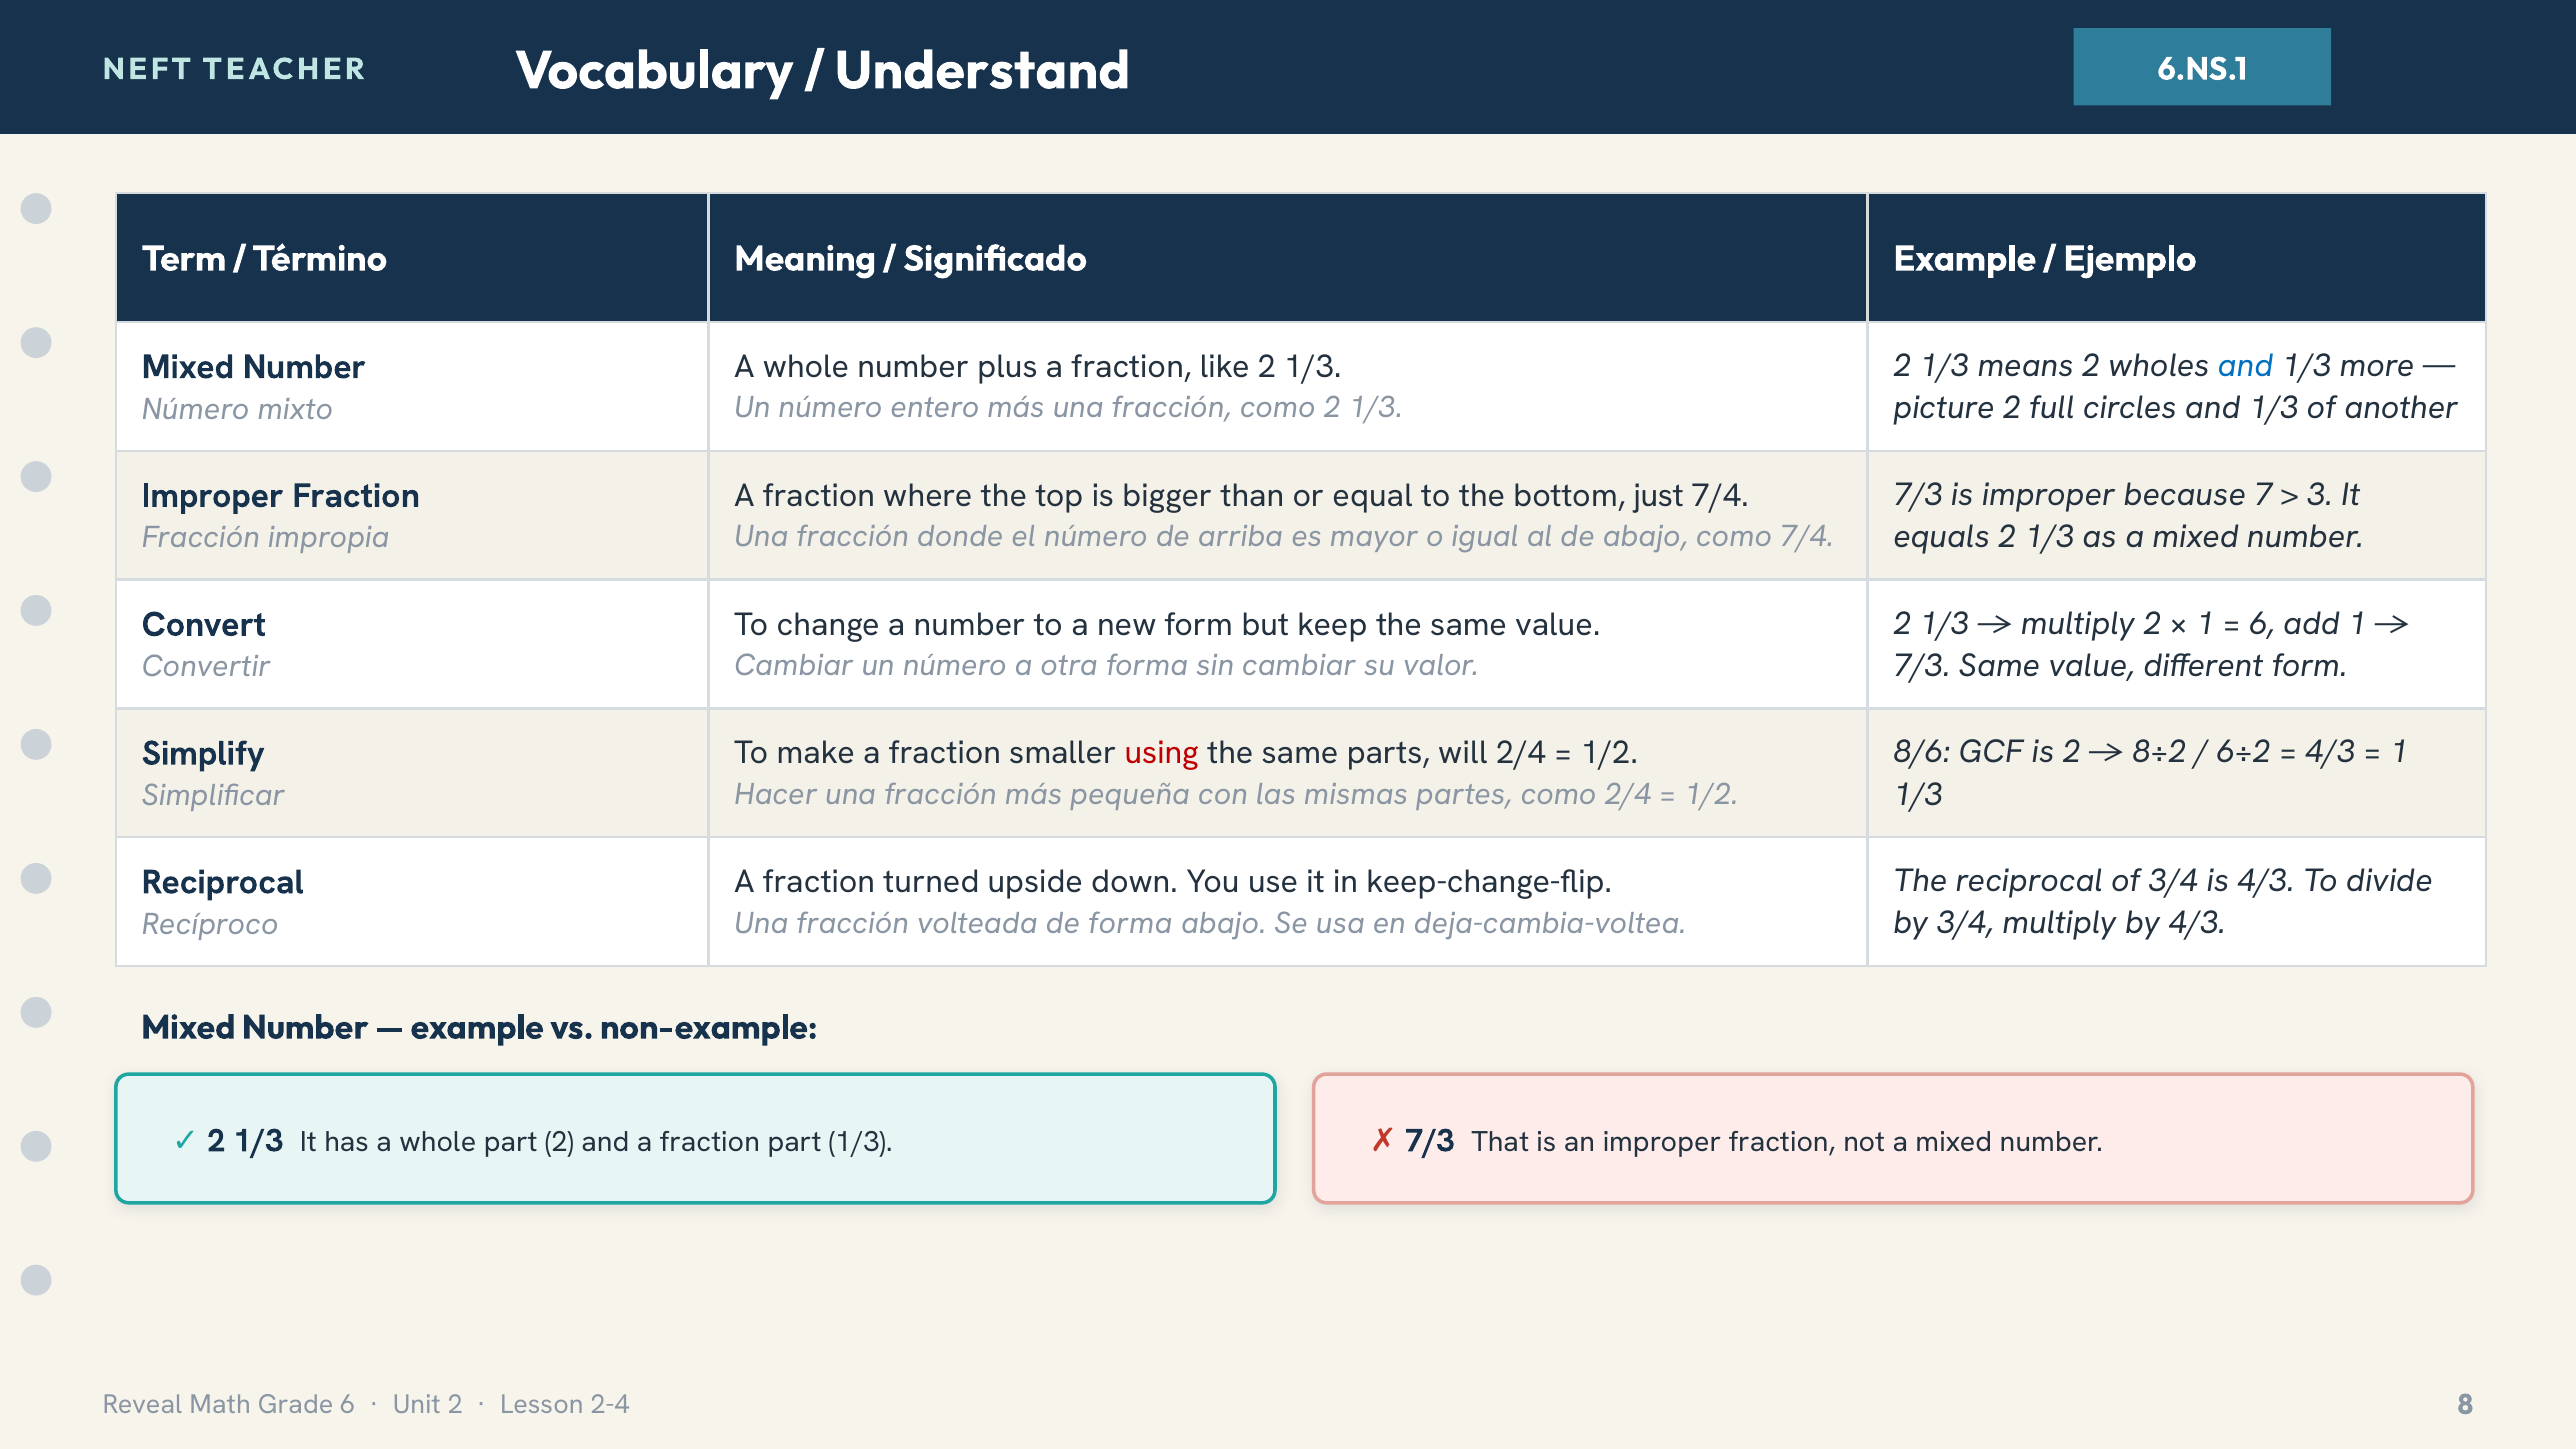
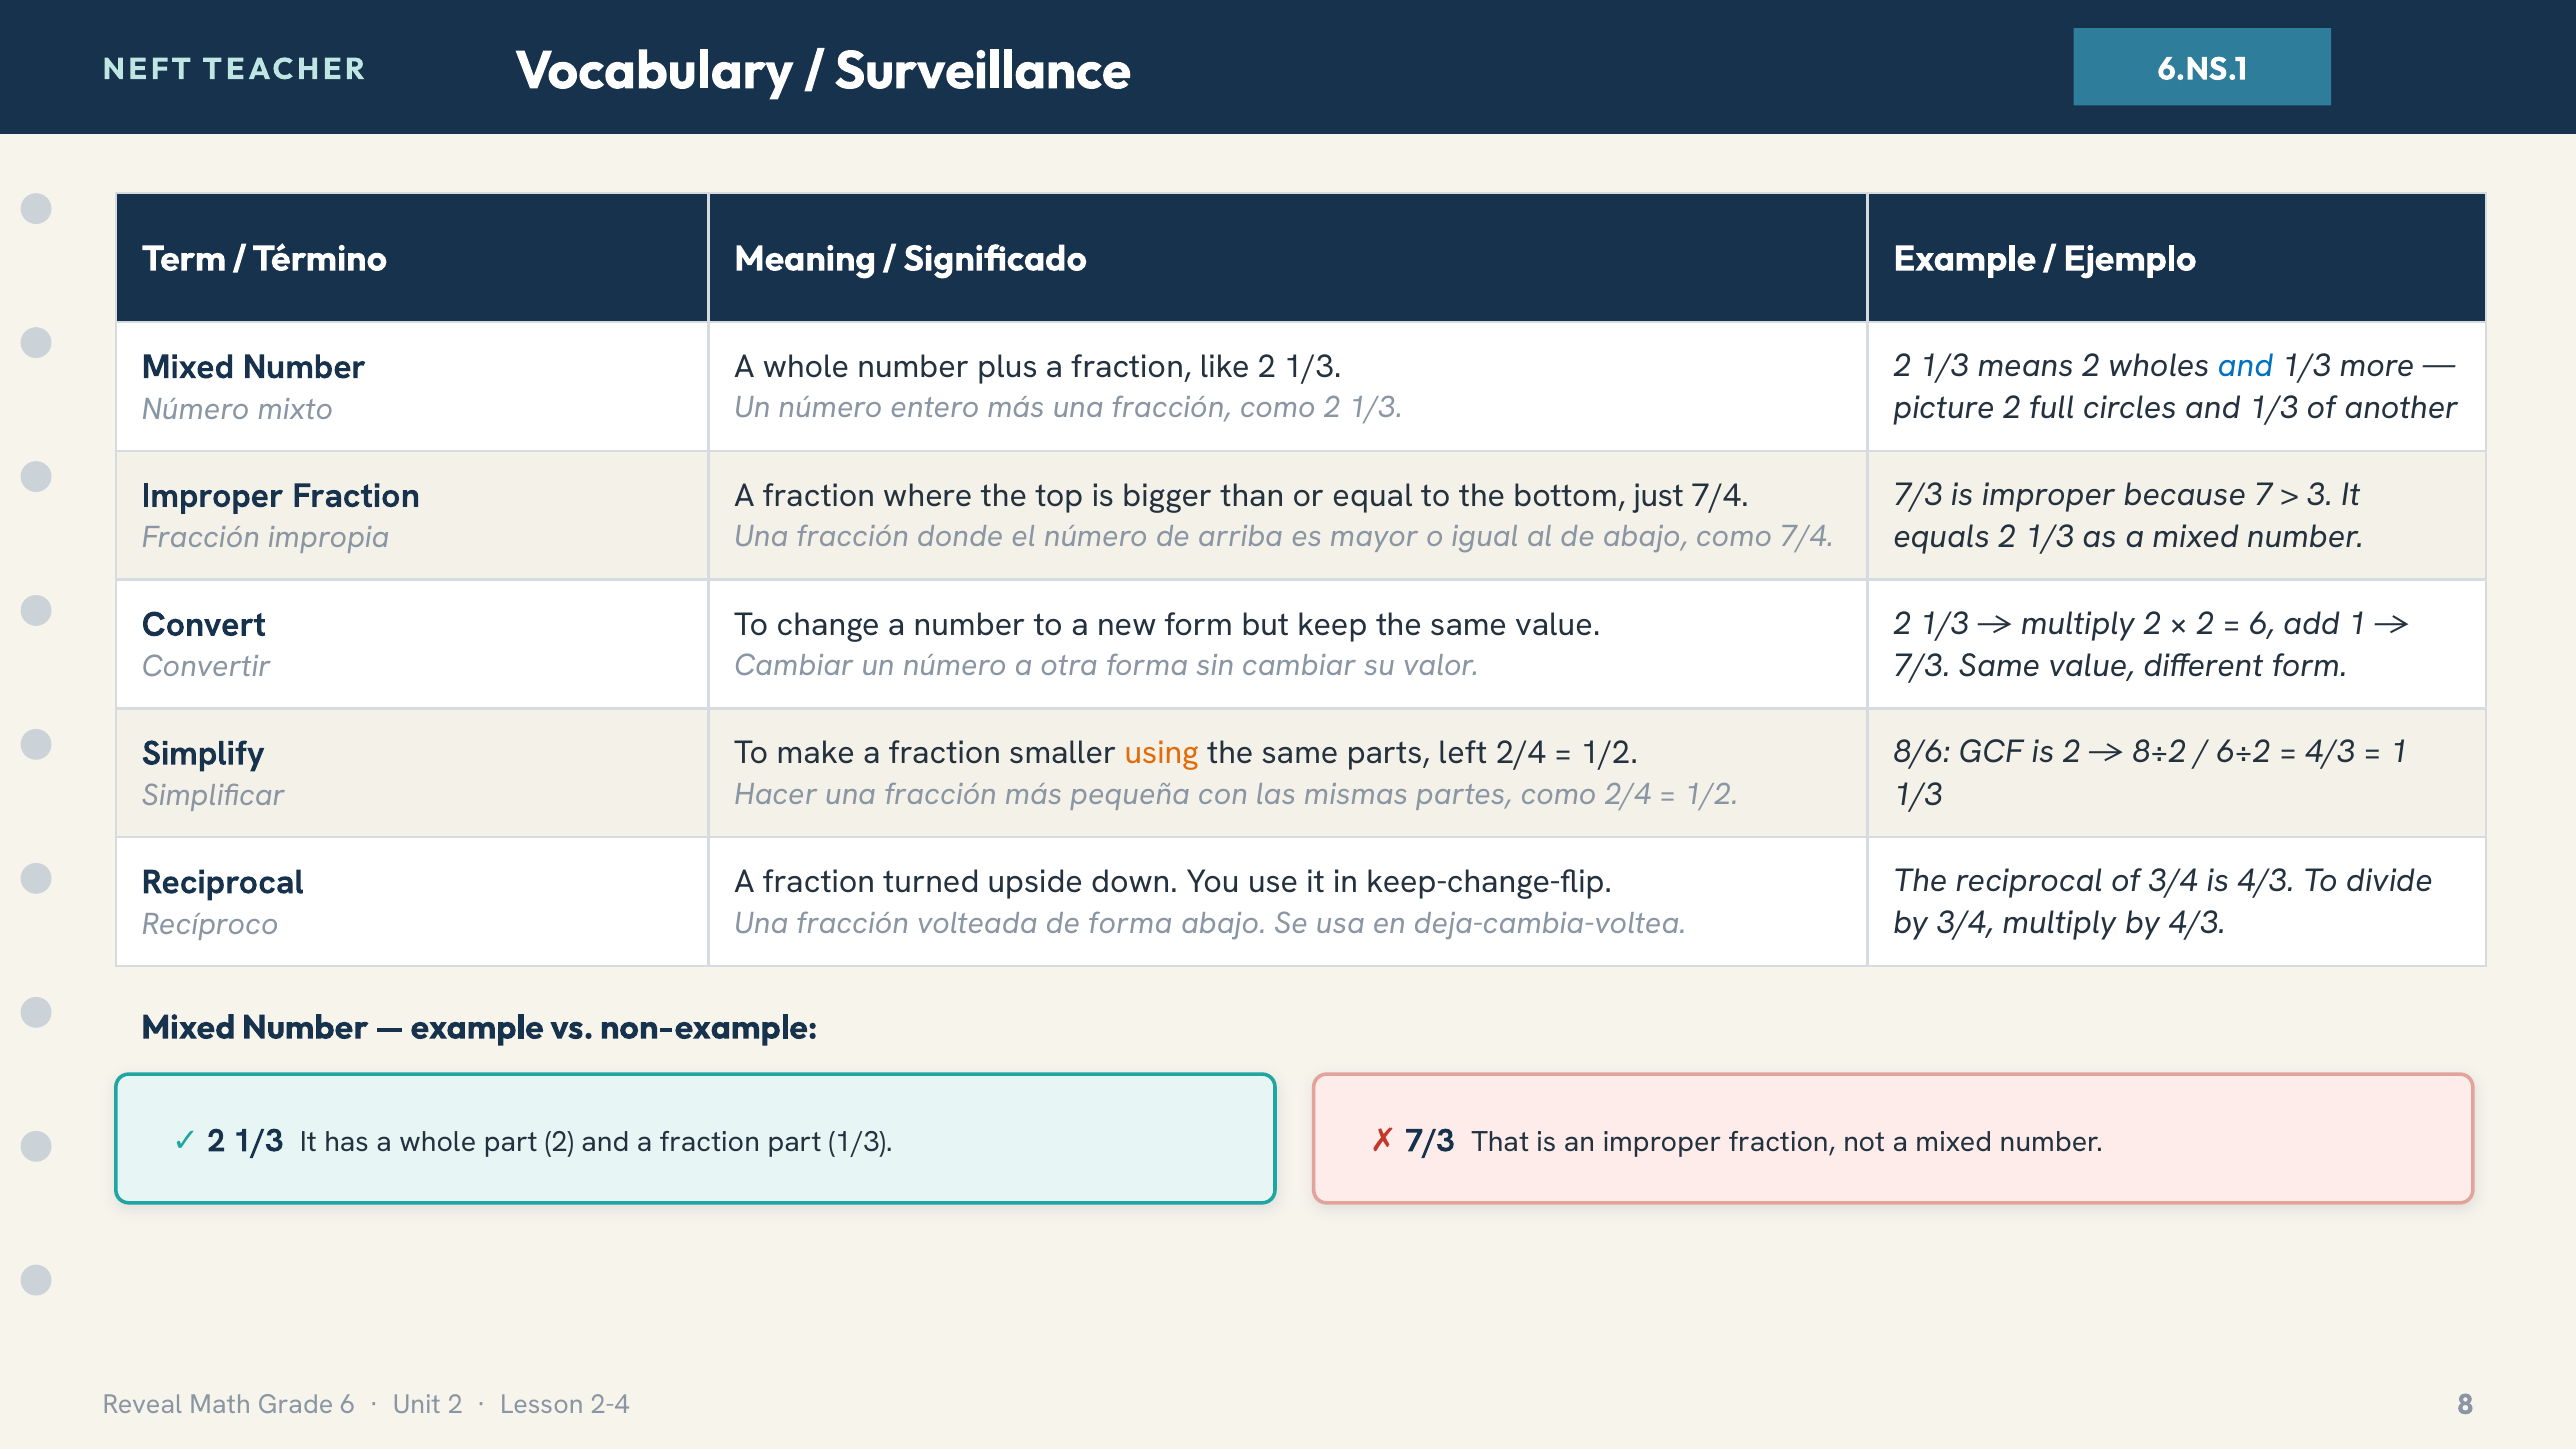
Understand: Understand -> Surveillance (983, 71)
1: 1 -> 2 (2205, 624)
using colour: red -> orange (1162, 753)
will: will -> left (1463, 753)
